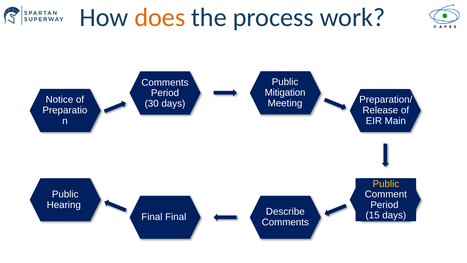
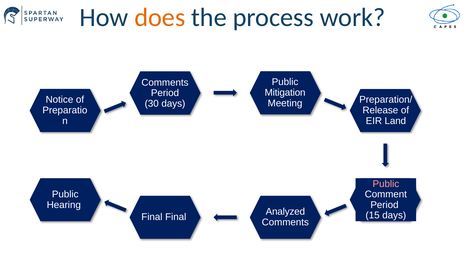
Main: Main -> Land (395, 121)
Public colour: yellow -> pink (386, 184)
Describe: Describe -> Analyzed (285, 212)
